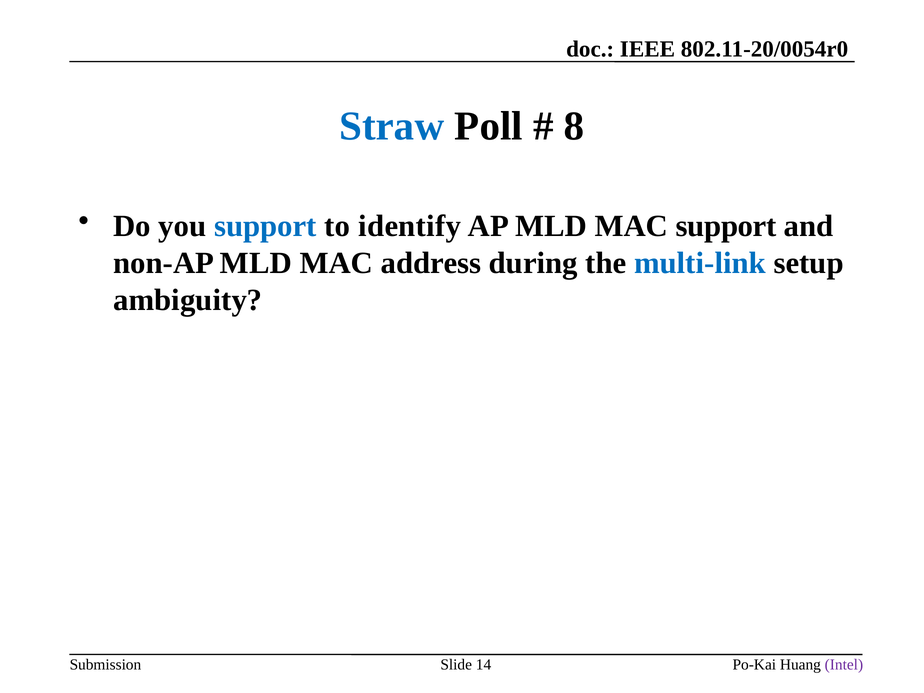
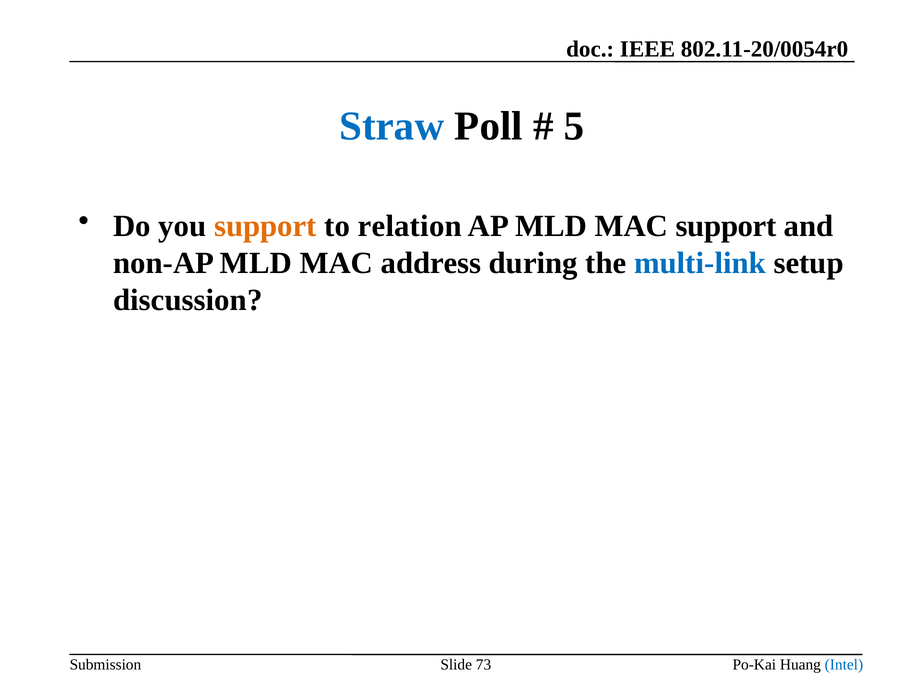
8: 8 -> 5 (574, 126)
support colour: blue -> orange (265, 226)
identify: identify -> relation (410, 226)
ambiguity: ambiguity -> discussion (188, 300)
14: 14 -> 73 (484, 665)
Intel colour: purple -> blue (844, 665)
